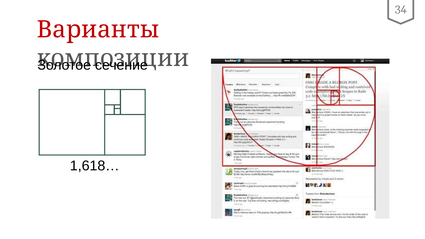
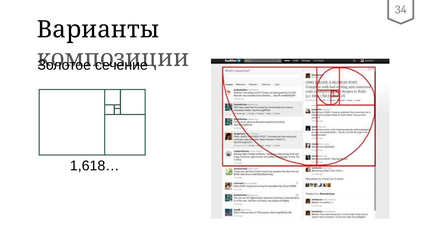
Варианты colour: red -> black (98, 30)
